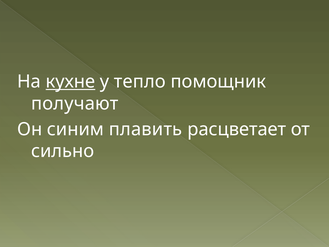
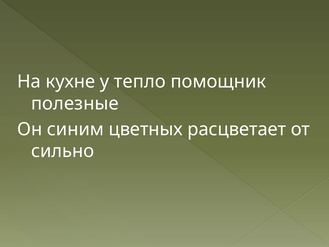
кухне underline: present -> none (70, 82)
получают: получают -> полезные (75, 104)
плавить: плавить -> цветных (146, 129)
